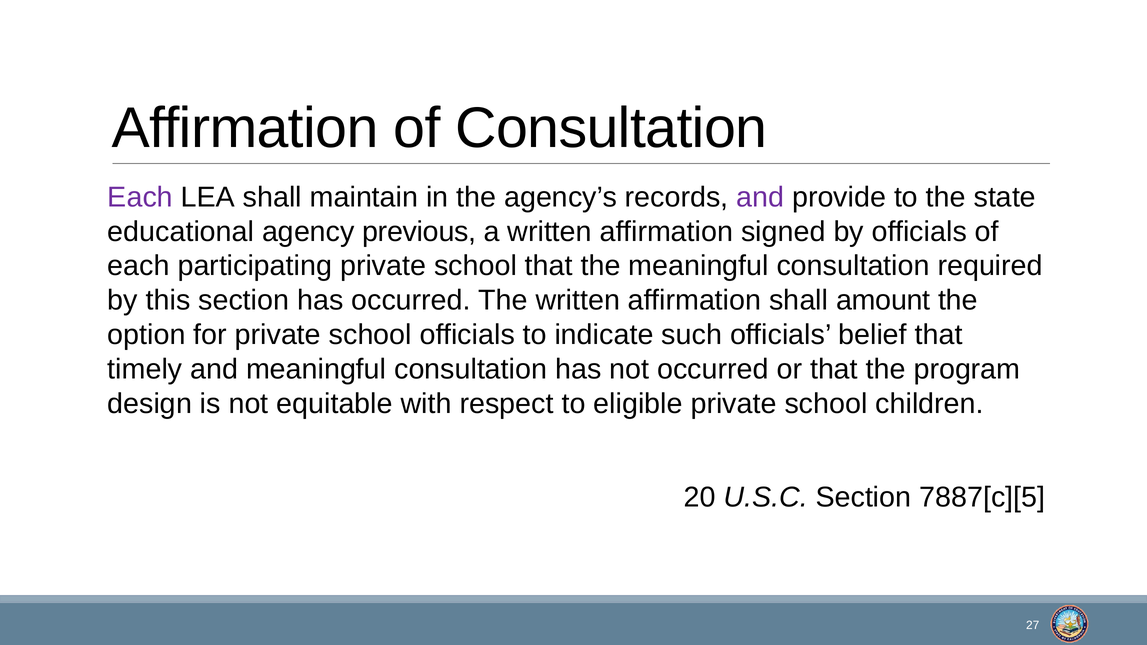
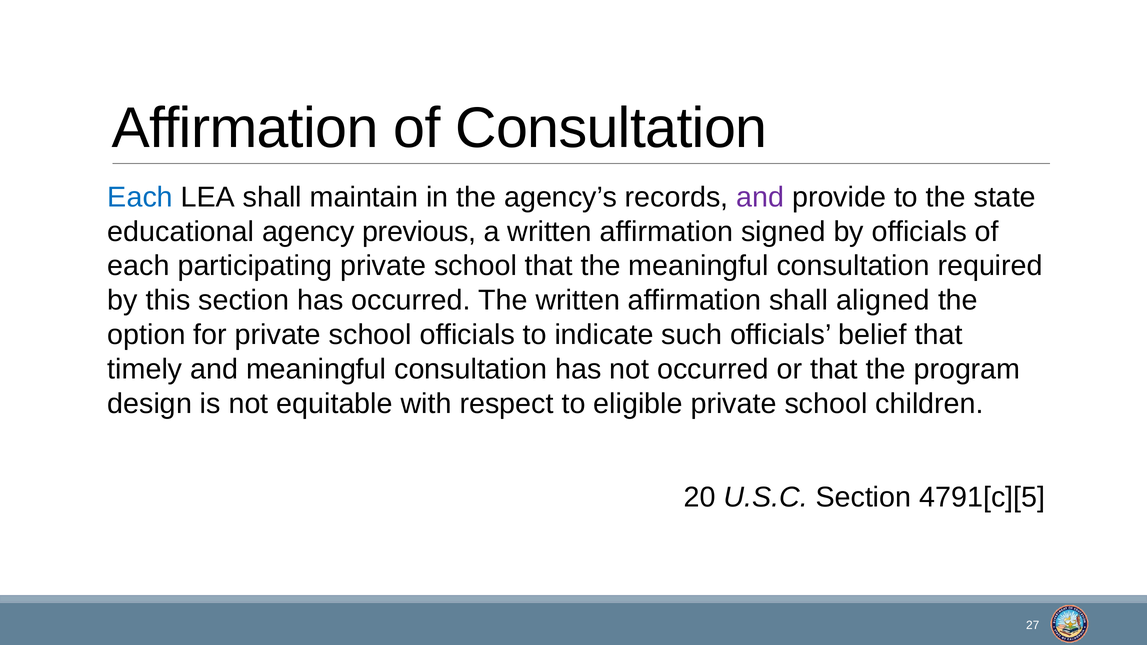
Each colour: purple -> blue (140, 197)
amount: amount -> aligned (883, 300)
7887[c][5: 7887[c][5 -> 4791[c][5 (982, 497)
